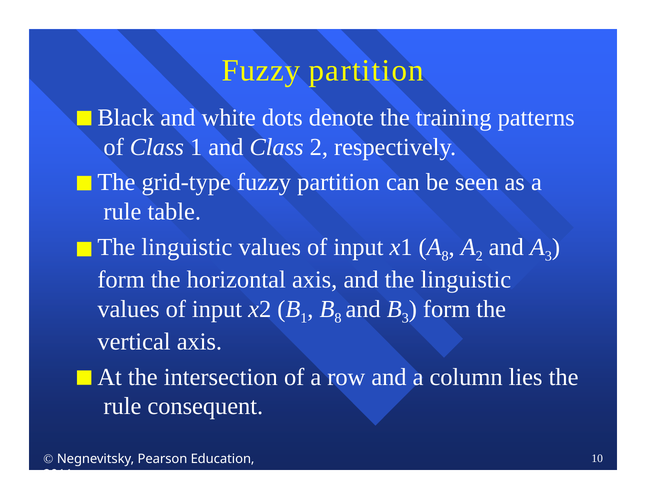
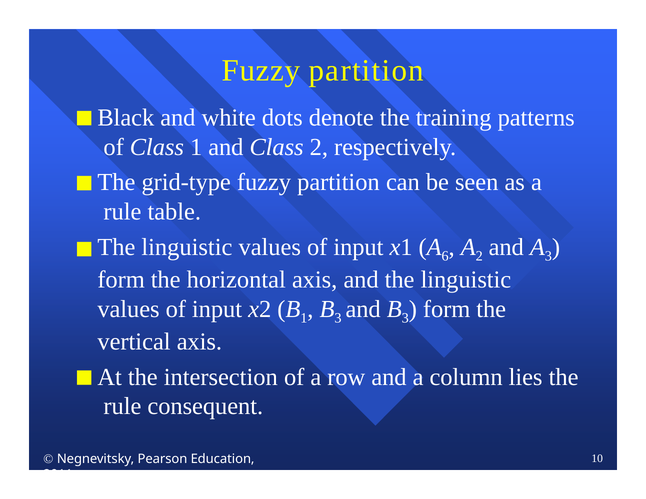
A 8: 8 -> 6 (445, 256)
8: 8 -> 3 (338, 318)
